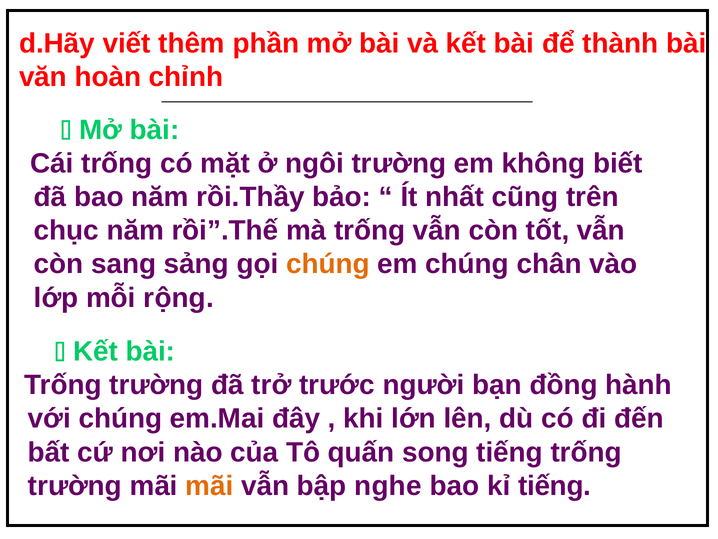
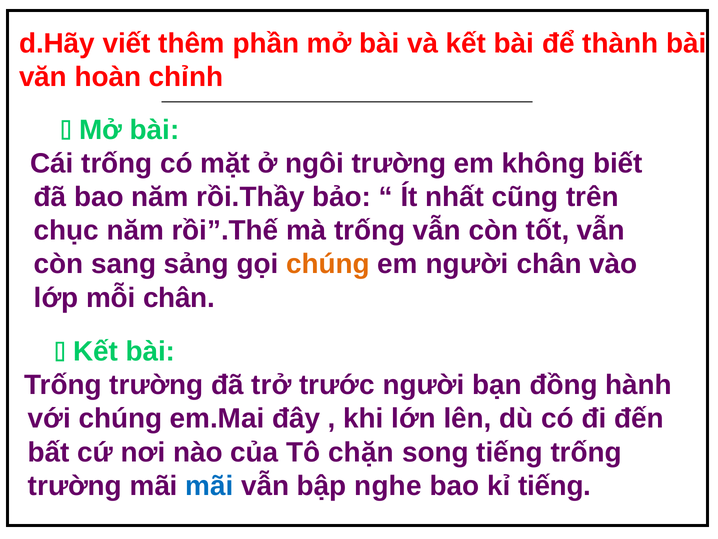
em chúng: chúng -> người (467, 264)
mỗi rộng: rộng -> chân (179, 298)
quấn: quấn -> chặn (361, 452)
mãi colour: orange -> blue (209, 485)
